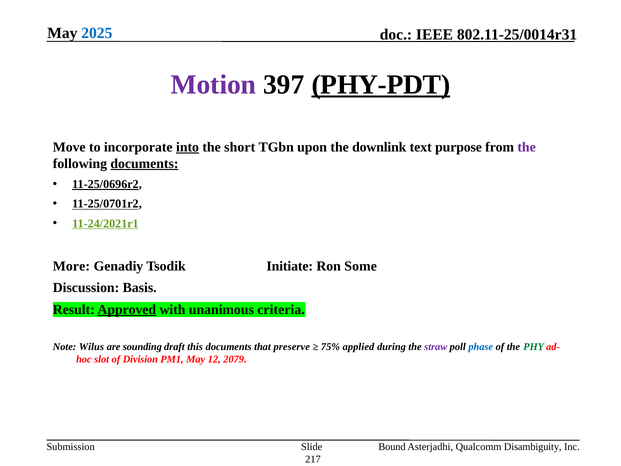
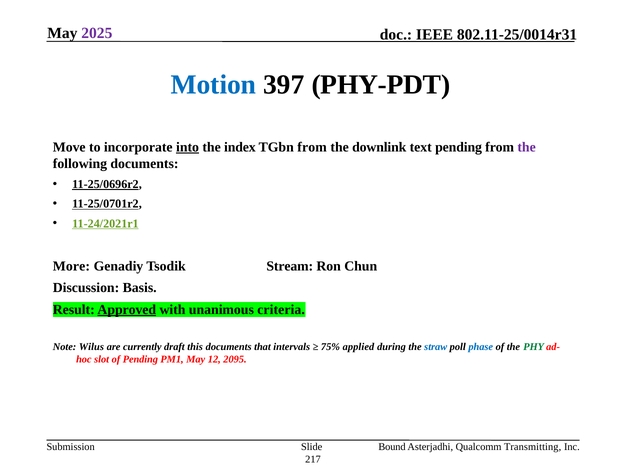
2025 colour: blue -> purple (97, 33)
Motion colour: purple -> blue (213, 85)
PHY-PDT underline: present -> none (381, 85)
short: short -> index (240, 147)
TGbn upon: upon -> from (312, 147)
text purpose: purpose -> pending (459, 147)
documents underline: present -> none (144, 163)
Initiate: Initiate -> Stream (290, 266)
Some: Some -> Chun (361, 266)
sounding: sounding -> currently (142, 346)
preserve: preserve -> intervals (292, 346)
straw colour: purple -> blue (436, 346)
of Division: Division -> Pending (140, 359)
2079: 2079 -> 2095 (235, 359)
Disambiguity: Disambiguity -> Transmitting (533, 447)
